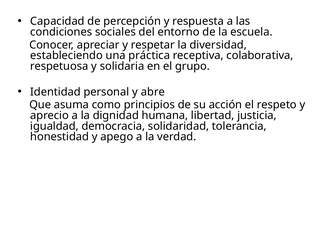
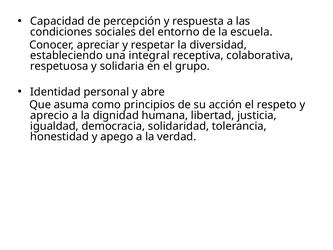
práctica: práctica -> integral (149, 55)
